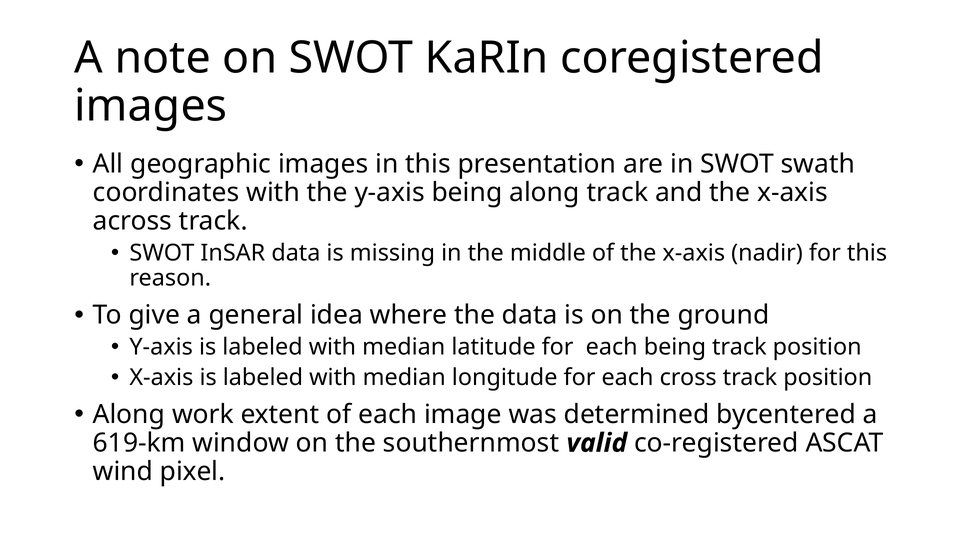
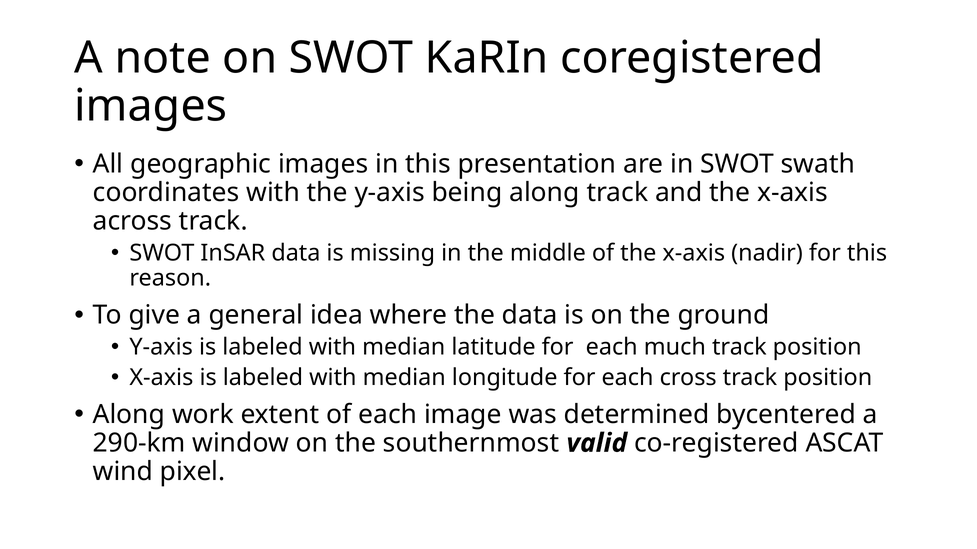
each being: being -> much (675, 348)
619-km: 619-km -> 290-km (139, 444)
